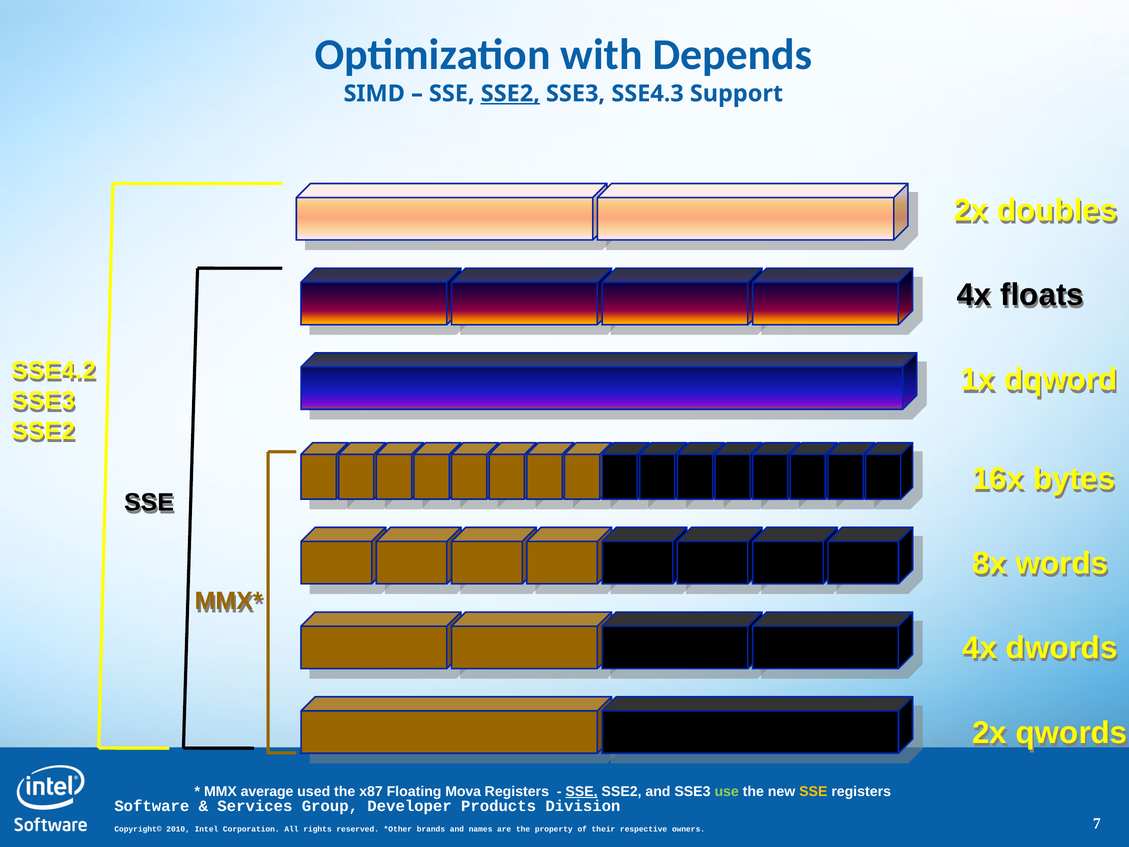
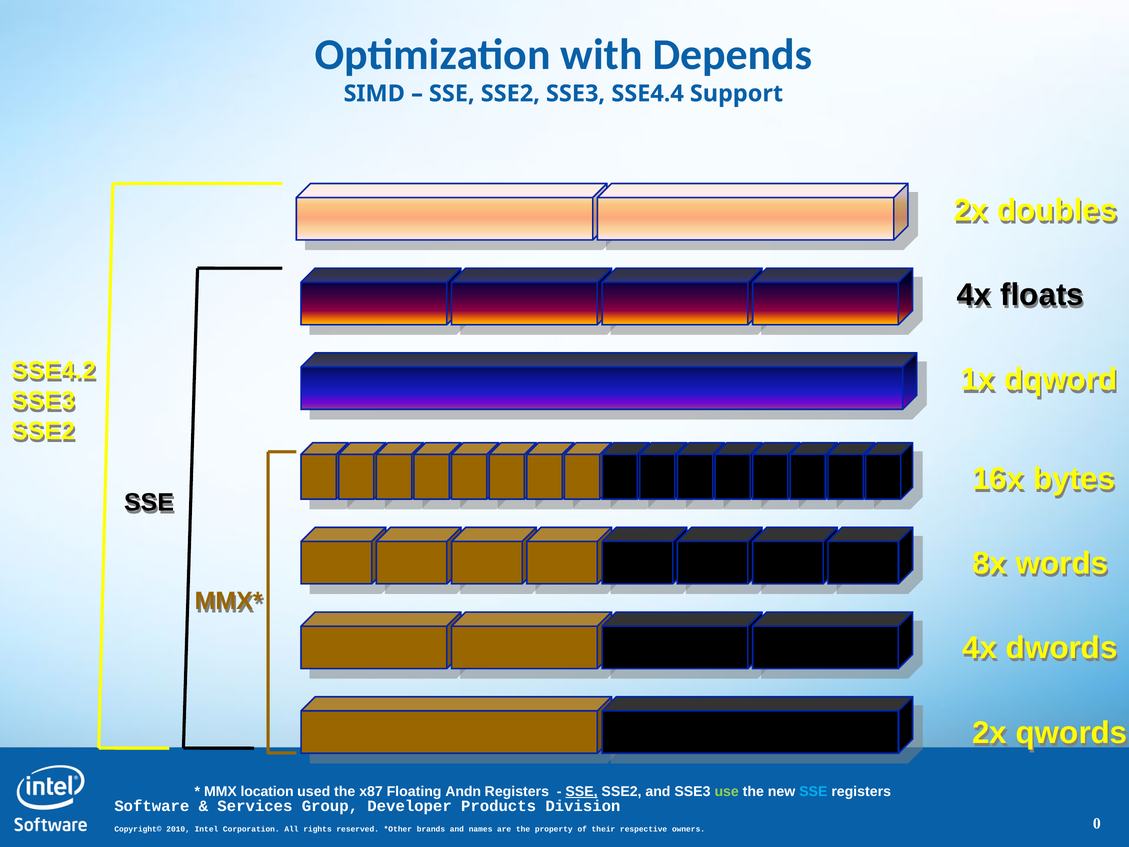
SSE2 underline: present -> none (510, 94)
SSE4.3: SSE4.3 -> SSE4.4 (648, 94)
average: average -> location (267, 791)
Mova: Mova -> Andn (463, 791)
SSE colour: yellow -> light blue (813, 791)
7: 7 -> 0 (1097, 823)
